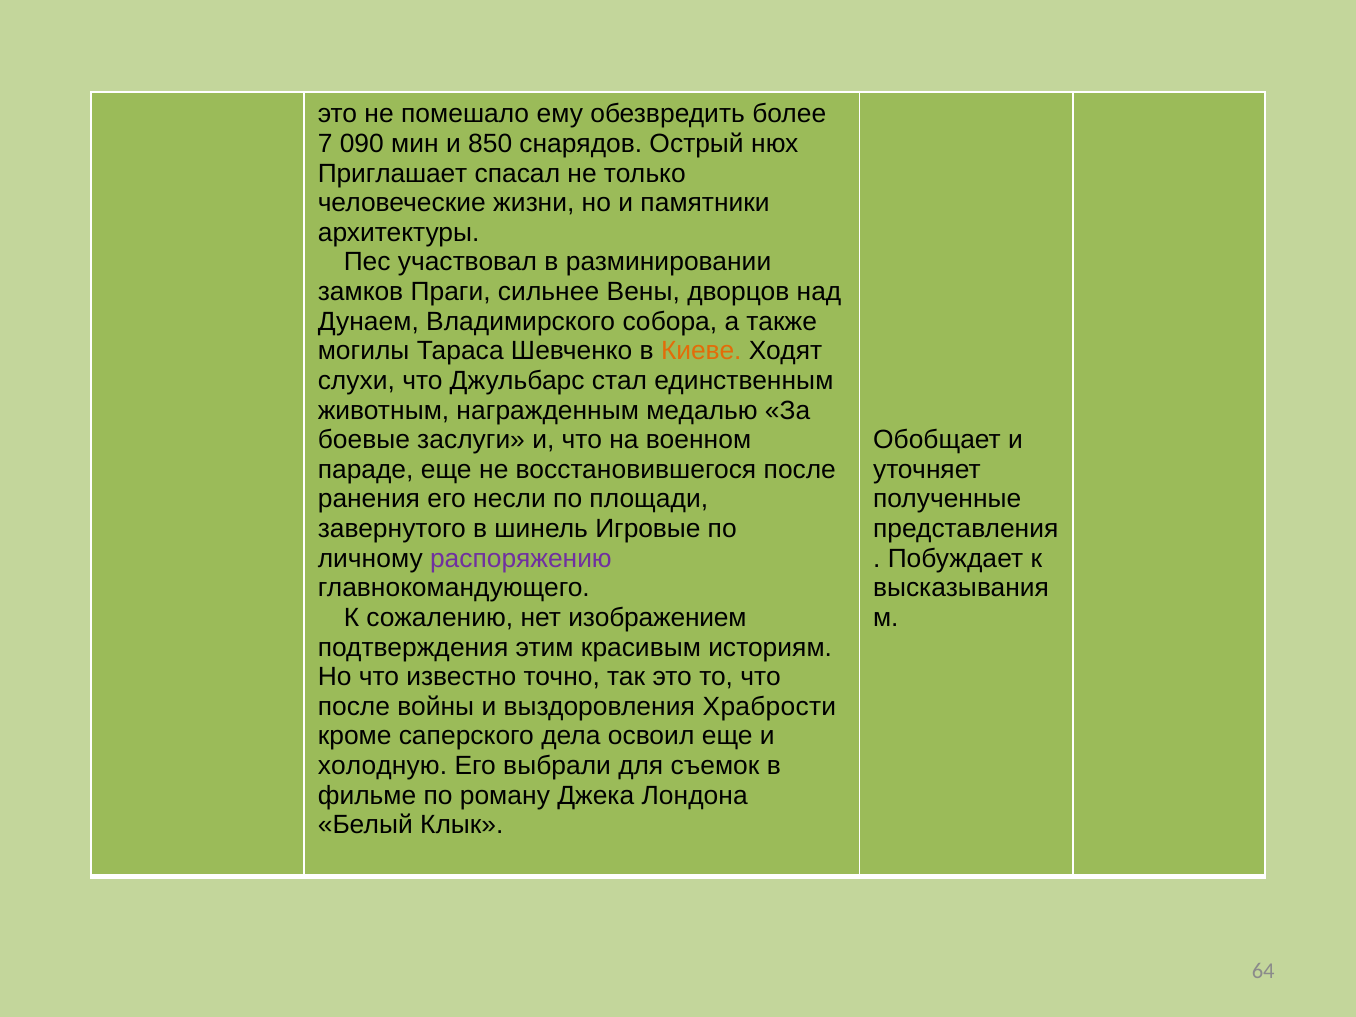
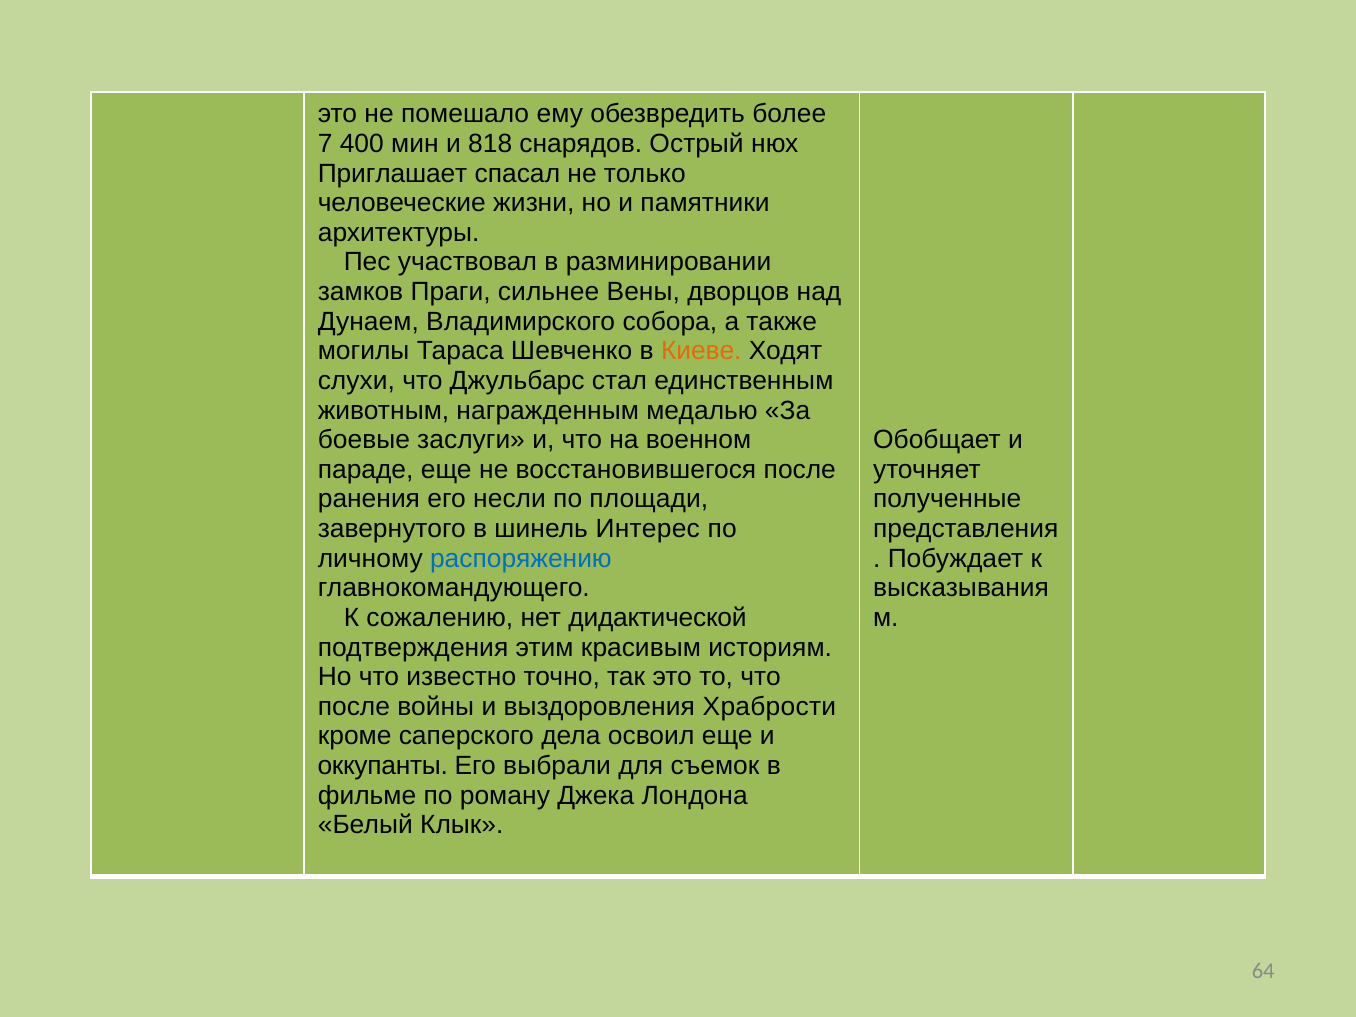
090: 090 -> 400 (362, 144)
850: 850 -> 818 (490, 144)
Игровые: Игровые -> Интерес (648, 529)
распоряжению colour: purple -> blue (521, 559)
изображением: изображением -> дидактической (657, 618)
холодную: холодную -> оккупанты (383, 766)
